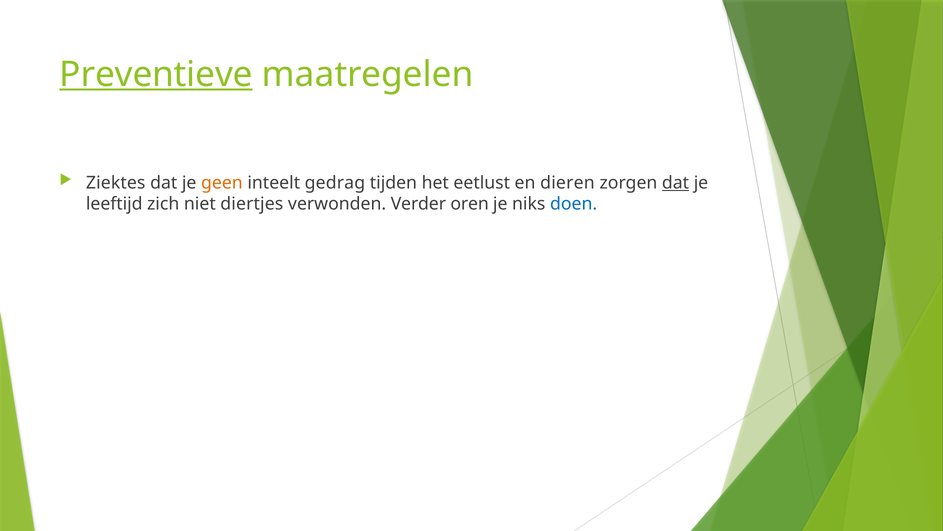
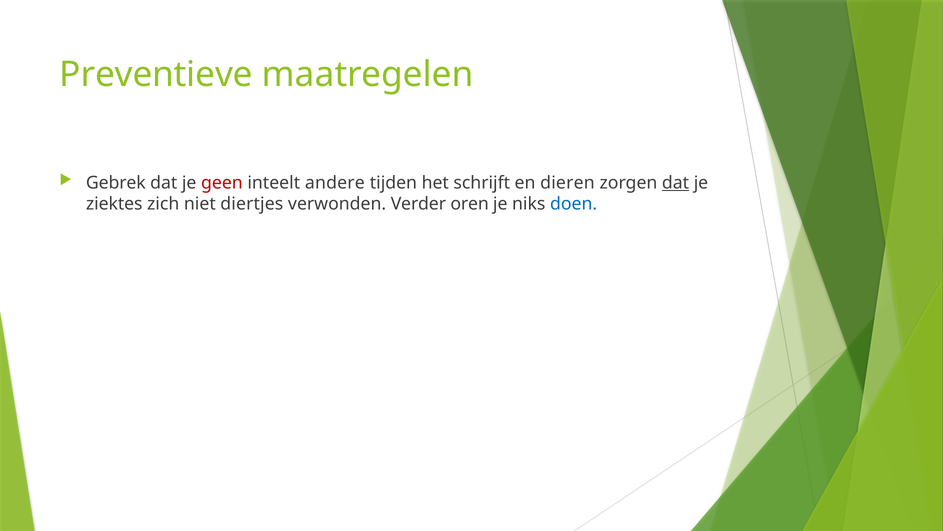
Preventieve underline: present -> none (156, 74)
Ziektes: Ziektes -> Gebrek (116, 183)
geen colour: orange -> red (222, 183)
gedrag: gedrag -> andere (335, 183)
eetlust: eetlust -> schrijft (482, 183)
leeftijd: leeftijd -> ziektes (114, 204)
